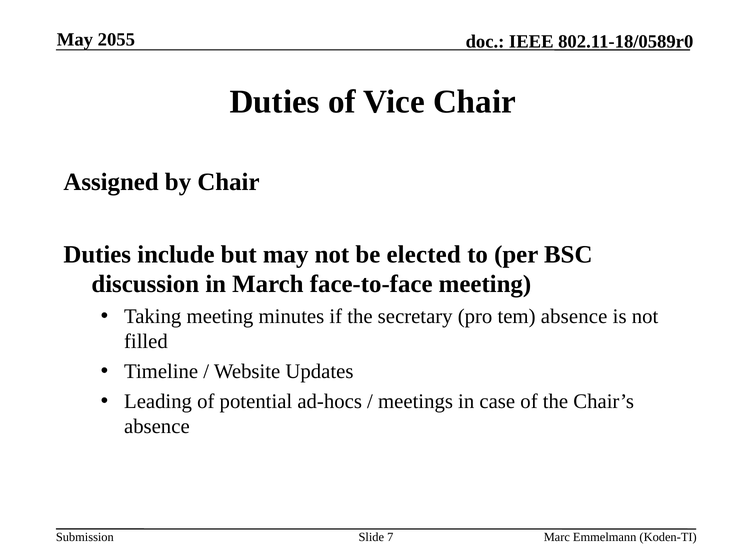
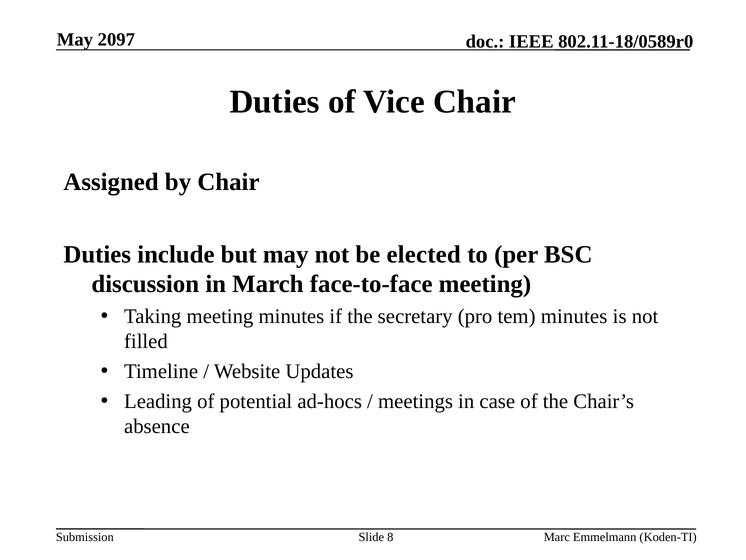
2055: 2055 -> 2097 (116, 40)
tem absence: absence -> minutes (574, 316)
7: 7 -> 8 (390, 537)
